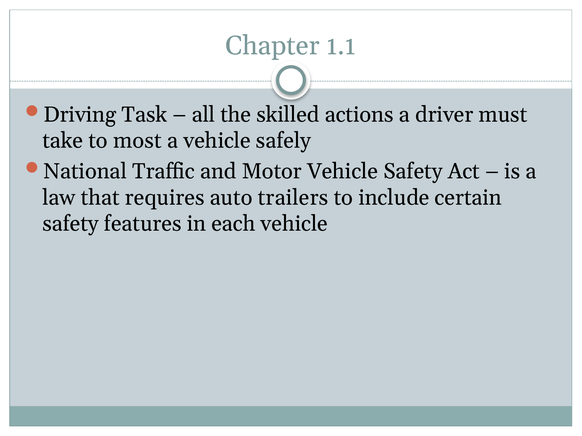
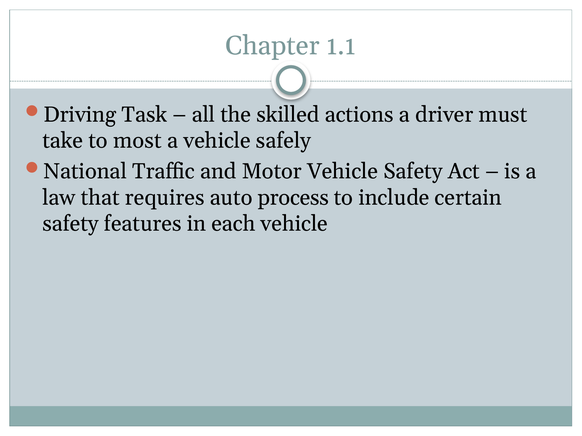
trailers: trailers -> process (293, 198)
